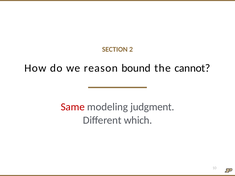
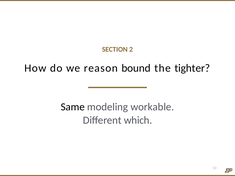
cannot: cannot -> tighter (192, 68)
Same colour: red -> black (73, 107)
judgment: judgment -> workable (152, 107)
